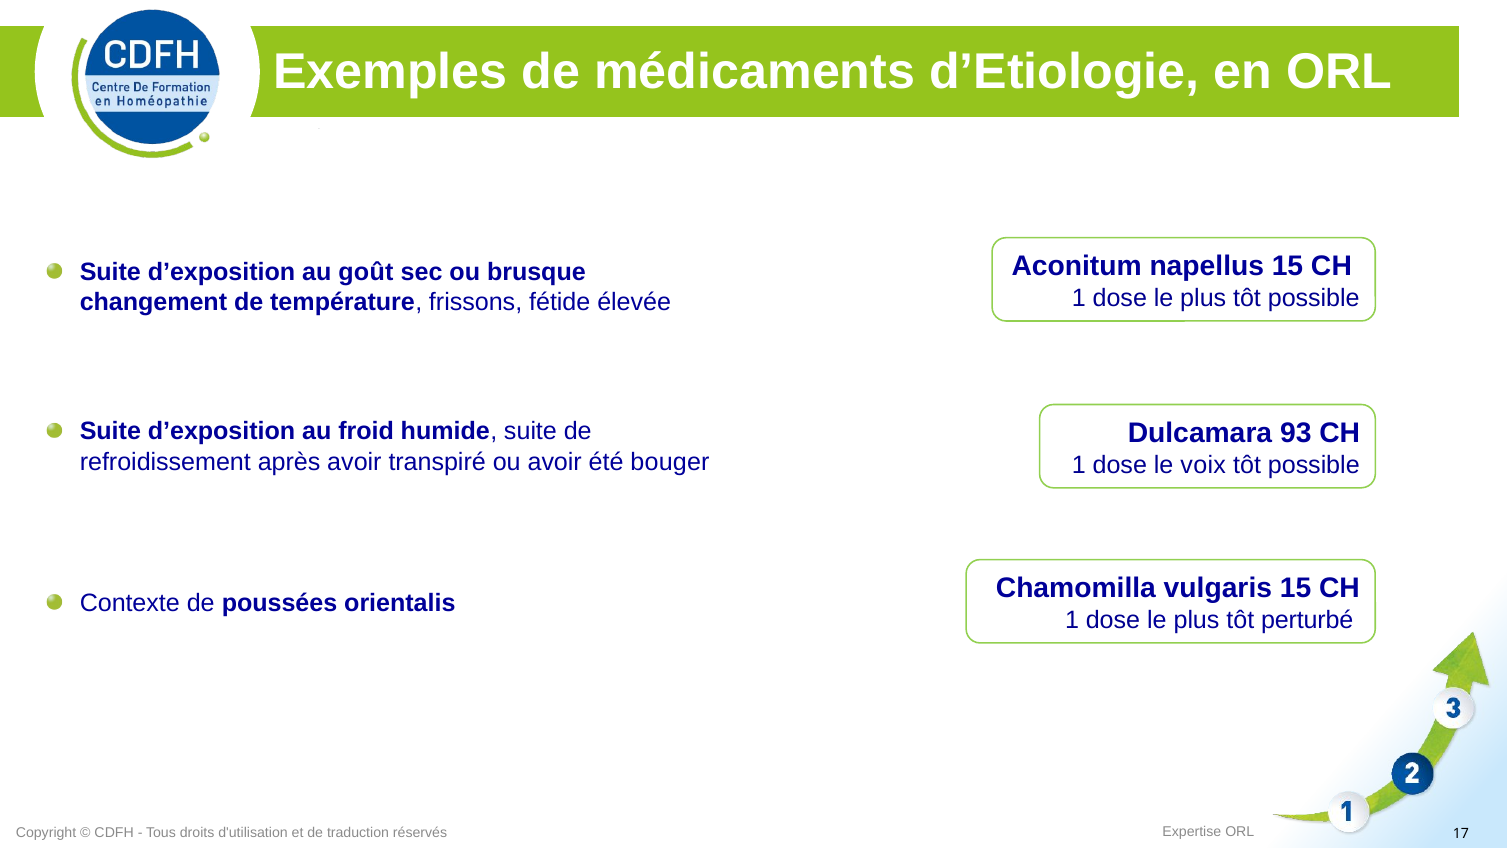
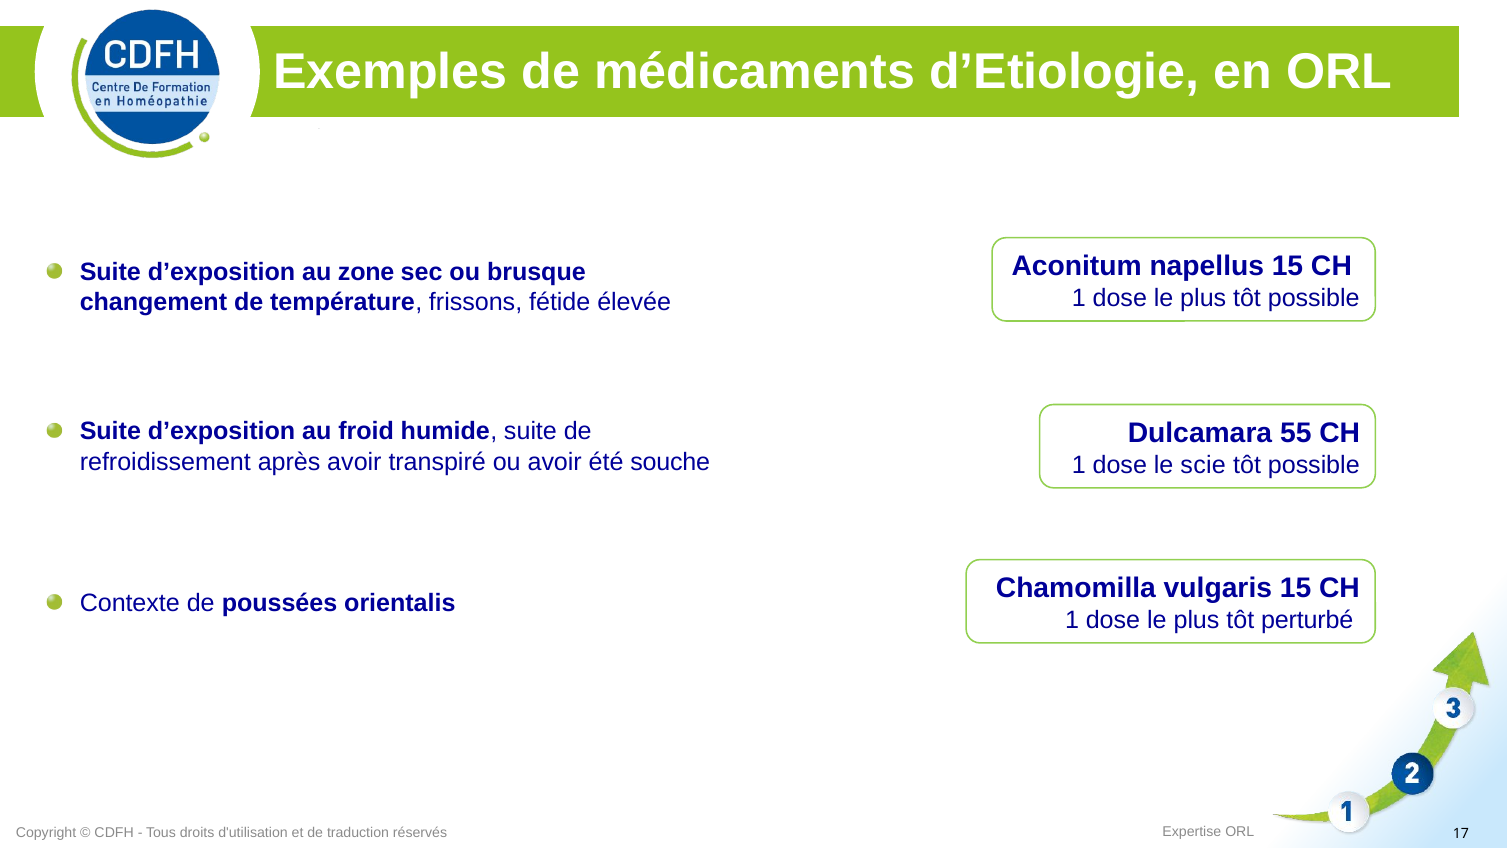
goût: goût -> zone (366, 272)
93: 93 -> 55 (1296, 433)
bouger: bouger -> souche (670, 462)
voix: voix -> scie (1203, 465)
